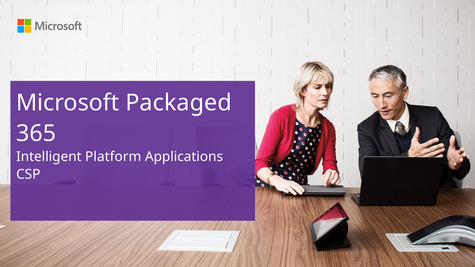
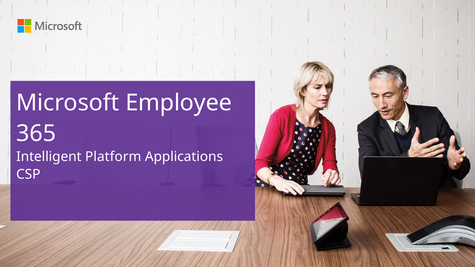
Packaged: Packaged -> Employee (179, 103)
